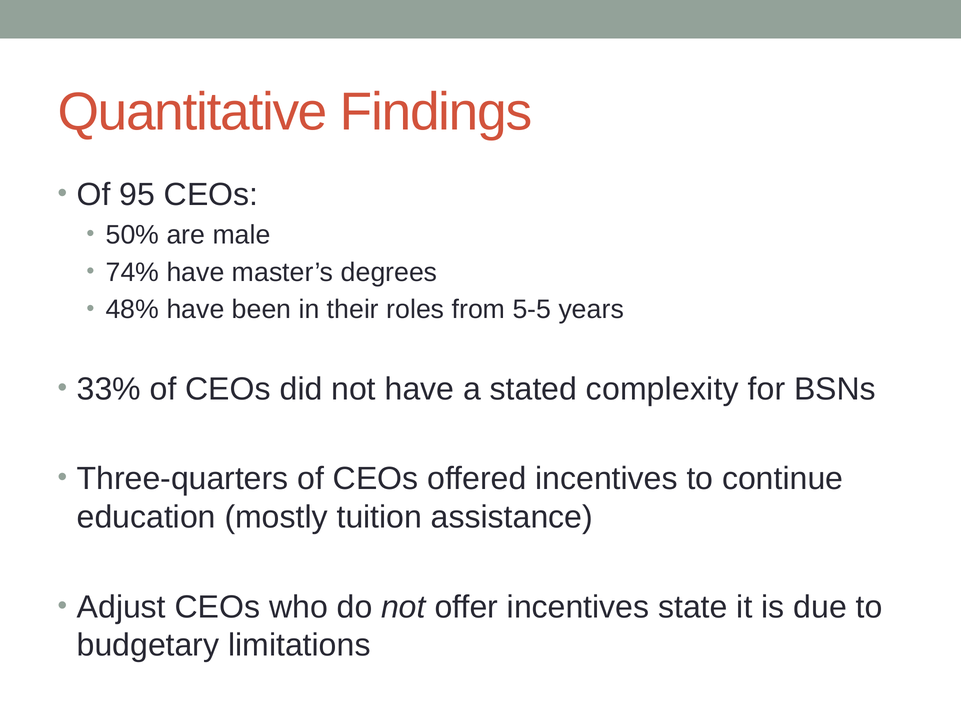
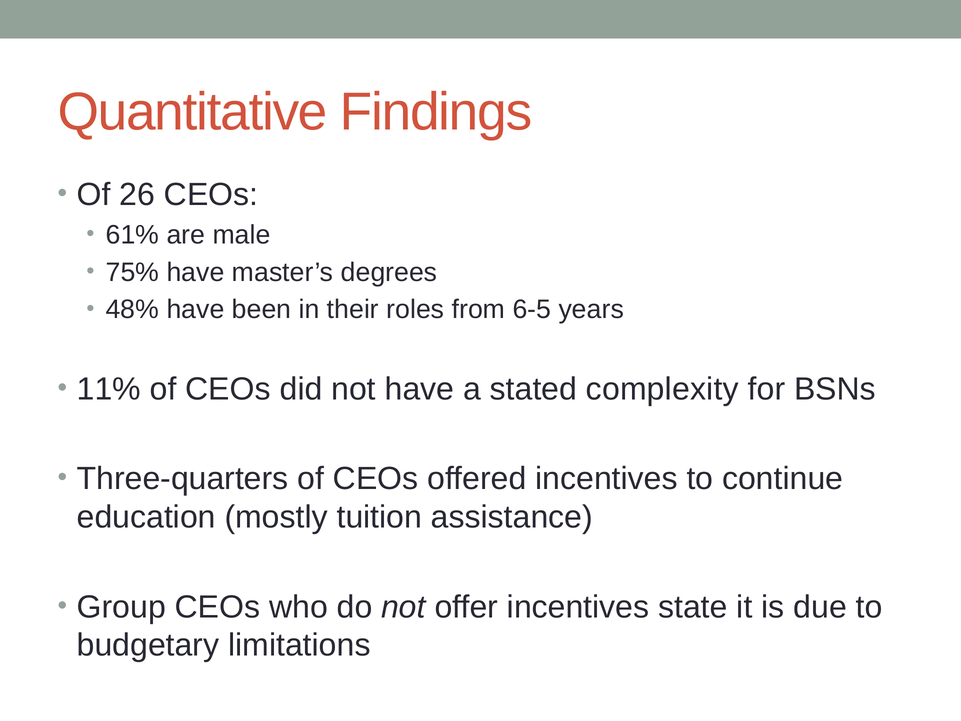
95: 95 -> 26 (137, 194)
50%: 50% -> 61% (132, 235)
74%: 74% -> 75% (132, 272)
5-5: 5-5 -> 6-5 (532, 310)
33%: 33% -> 11% (109, 389)
Adjust: Adjust -> Group (121, 607)
